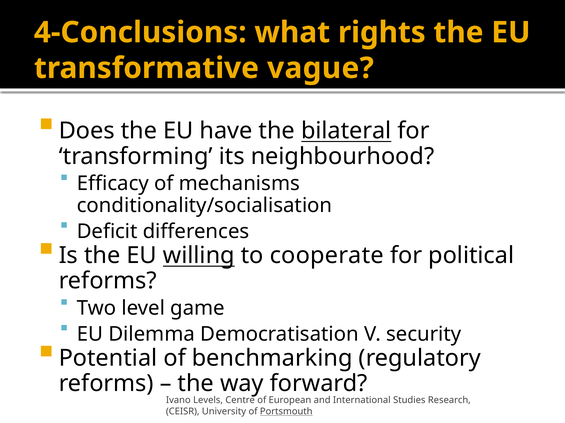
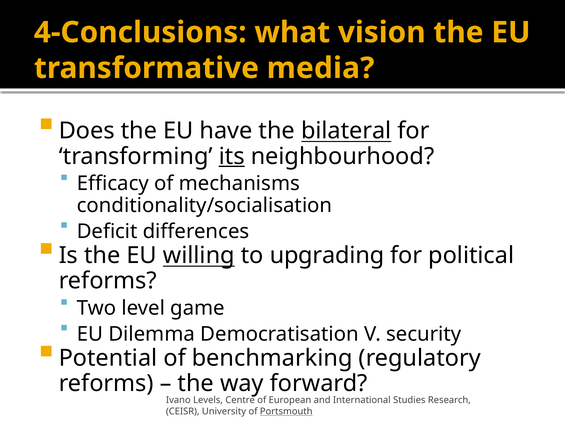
rights: rights -> vision (382, 32)
vague: vague -> media (321, 68)
its underline: none -> present (232, 157)
cooperate: cooperate -> upgrading (327, 256)
